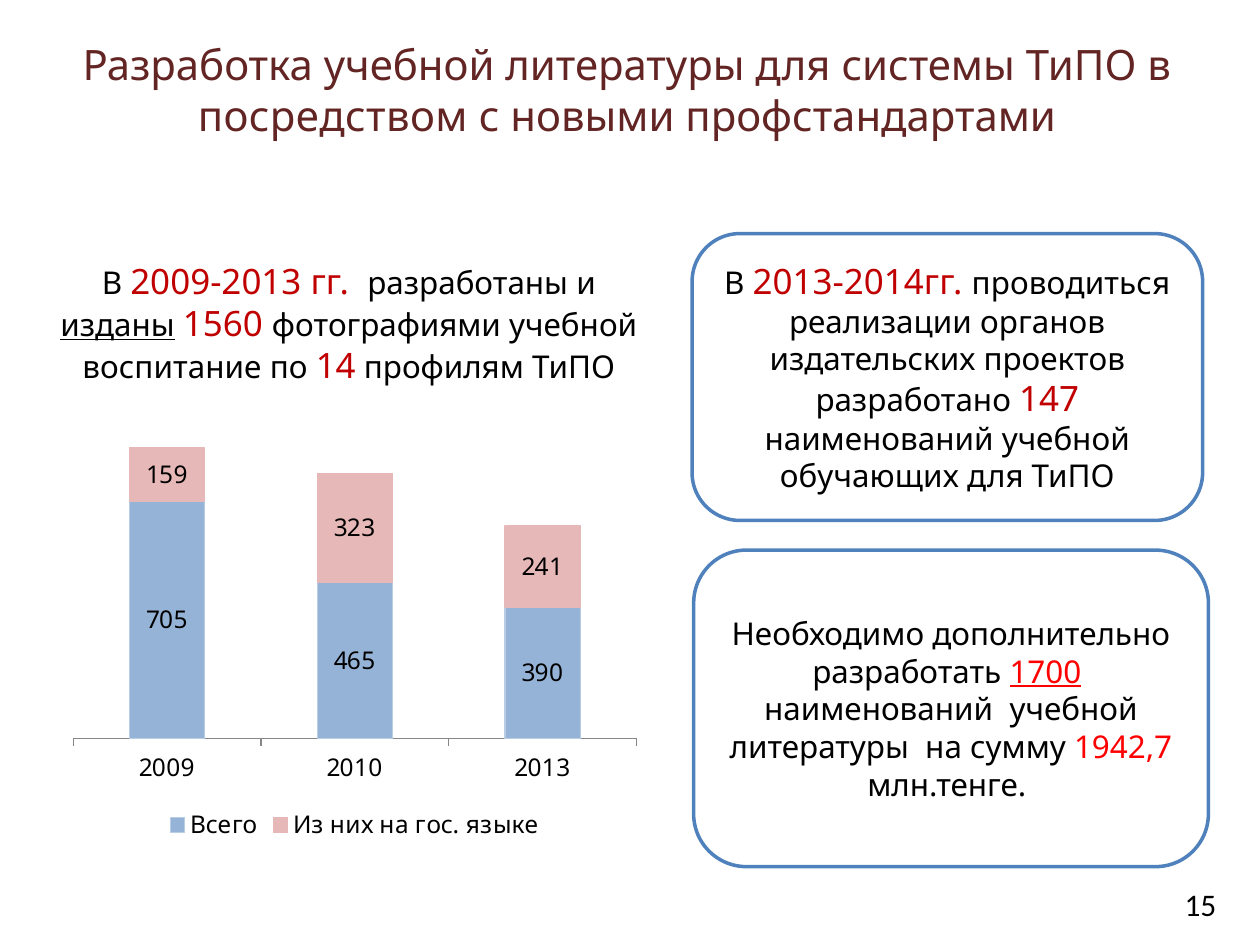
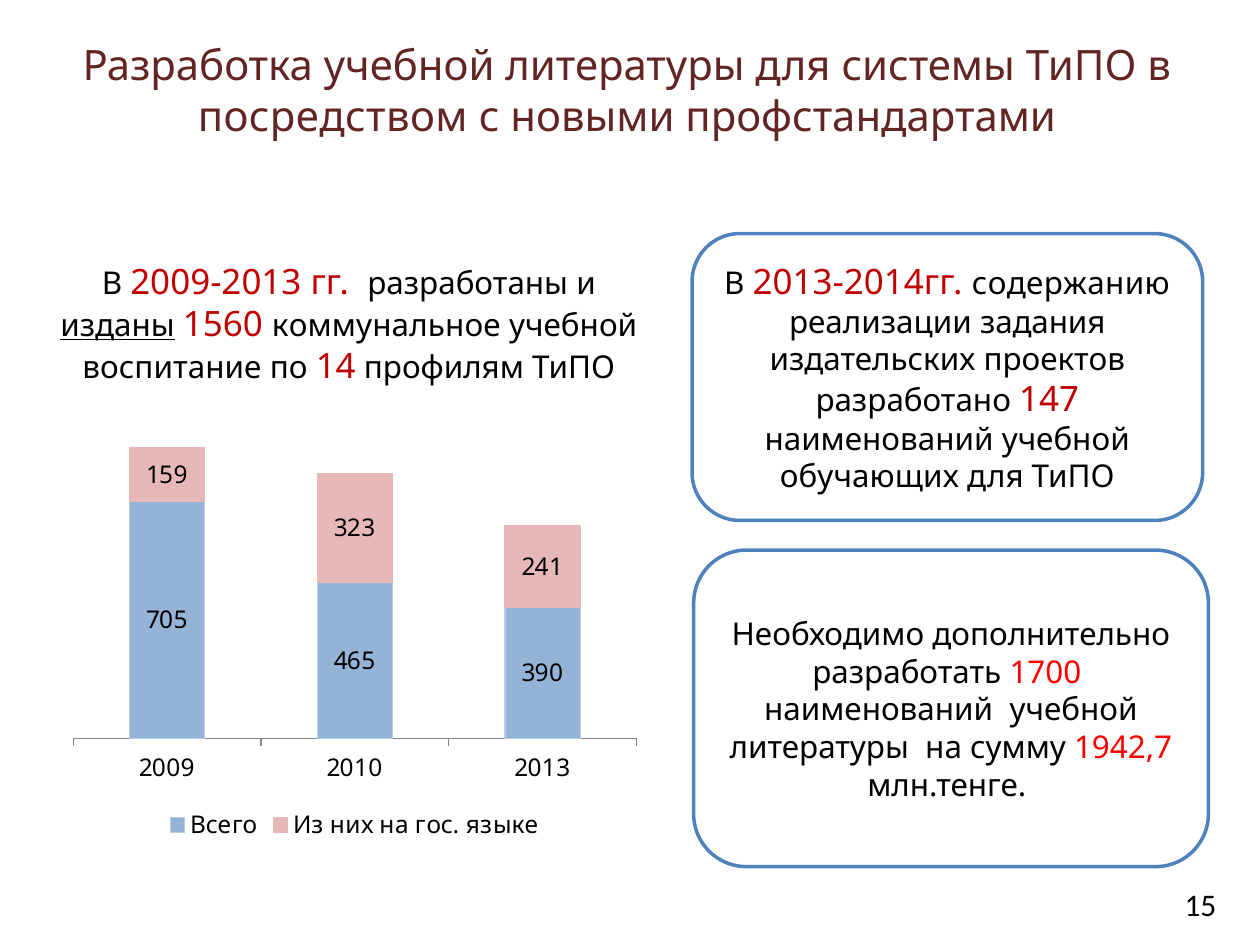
проводиться: проводиться -> содержанию (1071, 285)
органов: органов -> задания (1043, 323)
фотографиями: фотографиями -> коммунальное (386, 326)
1700 underline: present -> none (1045, 673)
